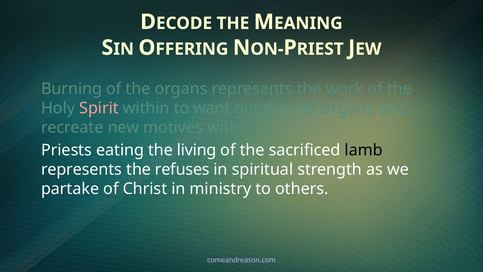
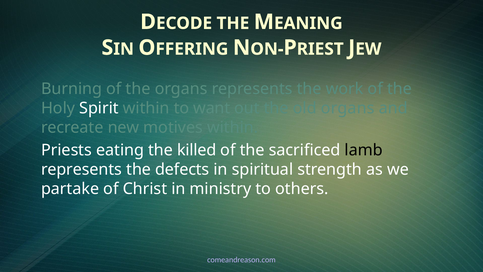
Spirit colour: pink -> white (99, 108)
living: living -> killed (197, 150)
refuses: refuses -> defects (182, 169)
